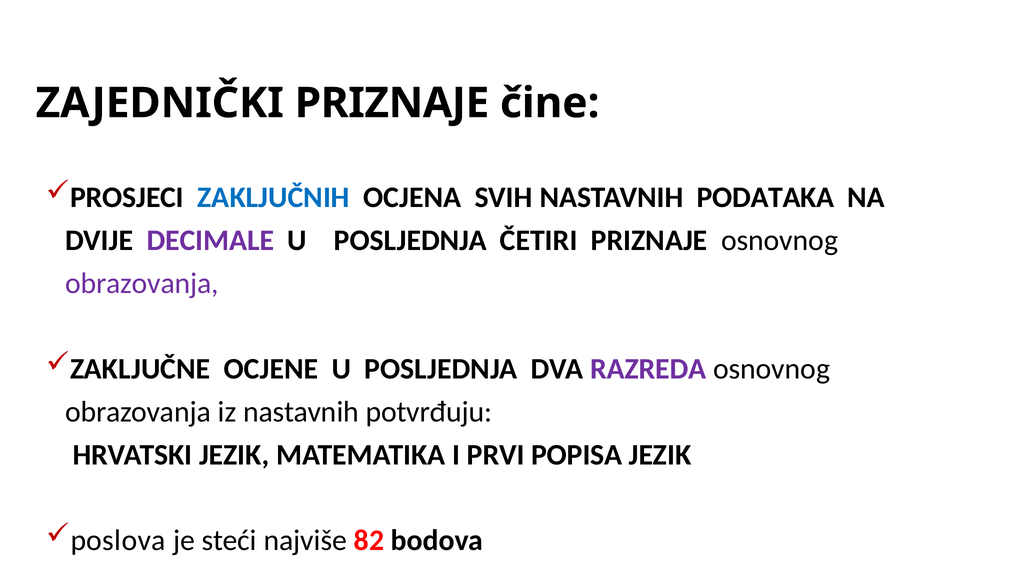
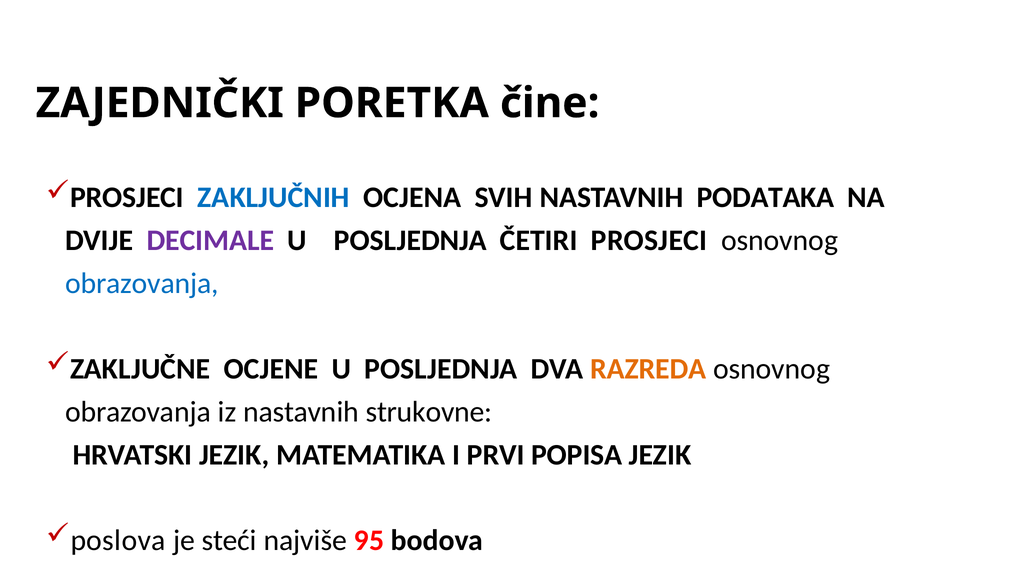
ZAJEDNIČKI PRIZNAJE: PRIZNAJE -> PORETKA (392, 103)
ČETIRI PRIZNAJE: PRIZNAJE -> PROSJECI (649, 241)
obrazovanja colour: purple -> blue (142, 284)
RAZREDA colour: purple -> orange (648, 369)
potvrđuju: potvrđuju -> strukovne (429, 412)
82: 82 -> 95 (369, 541)
